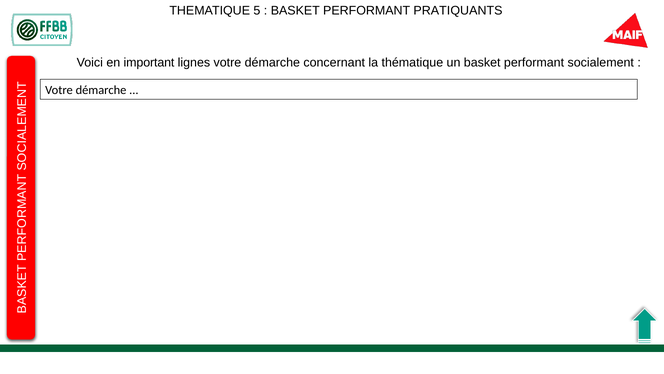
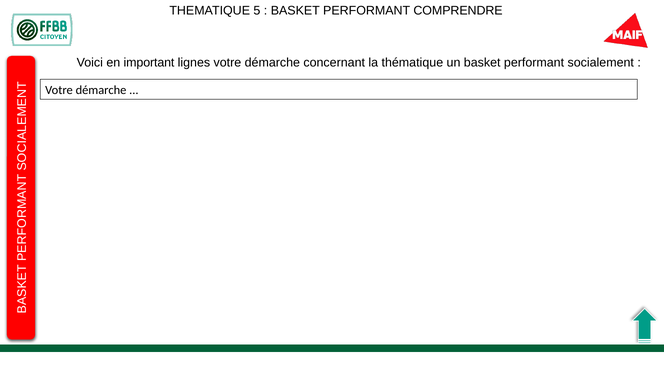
PRATIQUANTS: PRATIQUANTS -> COMPRENDRE (458, 11)
